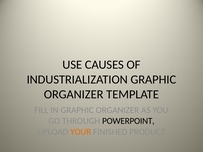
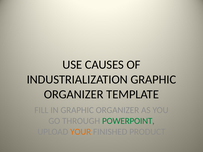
POWERPOINT colour: black -> green (128, 121)
